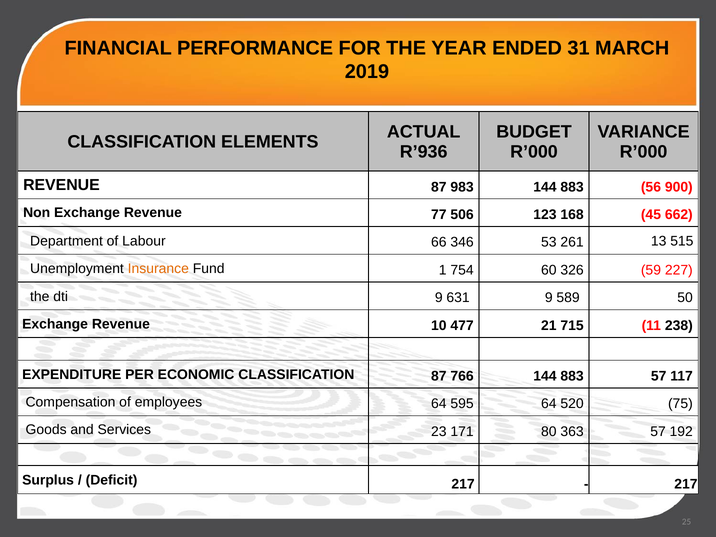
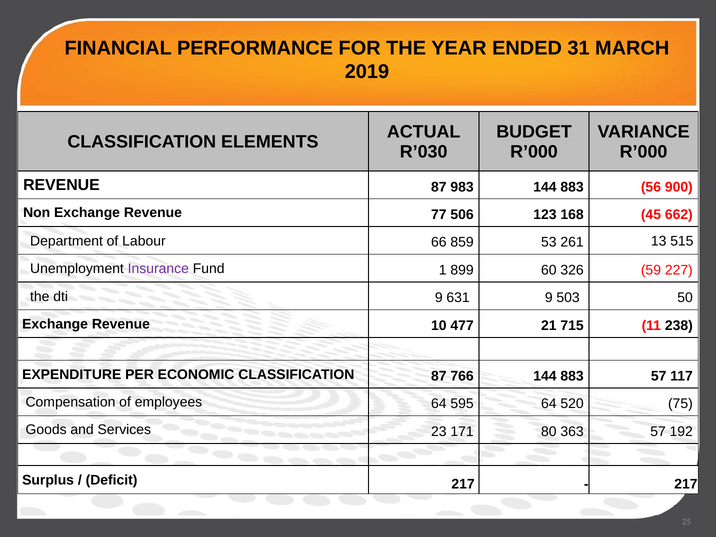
R’936: R’936 -> R’030 (424, 152)
346: 346 -> 859 (462, 242)
Insurance colour: orange -> purple (158, 269)
754: 754 -> 899 (462, 270)
589: 589 -> 503 (568, 298)
